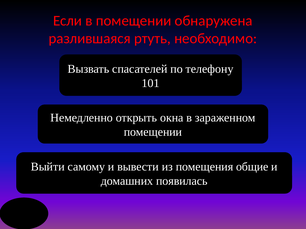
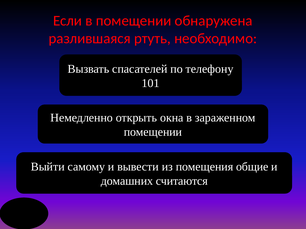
появилась: появилась -> считаются (182, 181)
